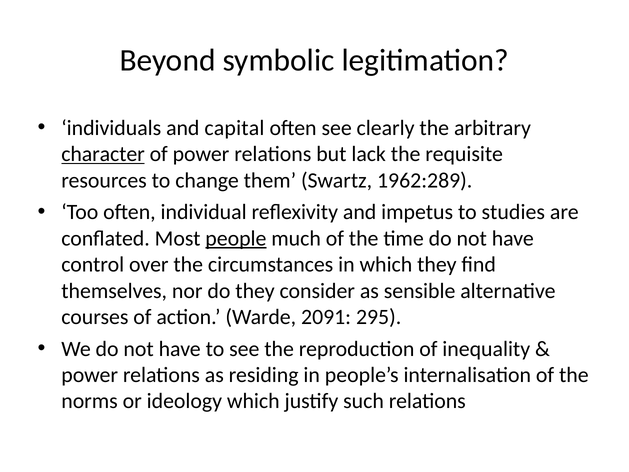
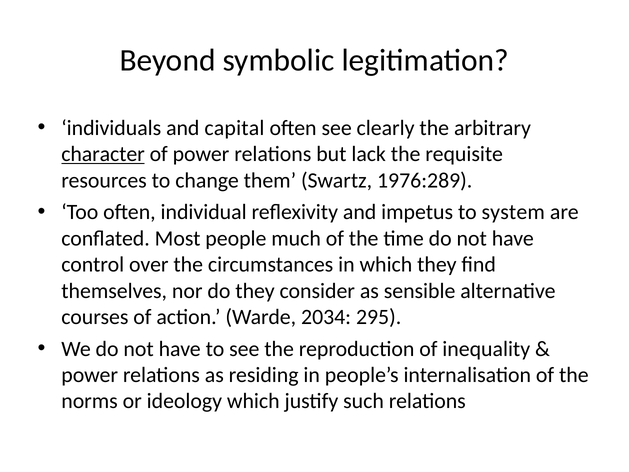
1962:289: 1962:289 -> 1976:289 (425, 180)
studies: studies -> system (513, 212)
people underline: present -> none (236, 238)
2091: 2091 -> 2034 (326, 317)
